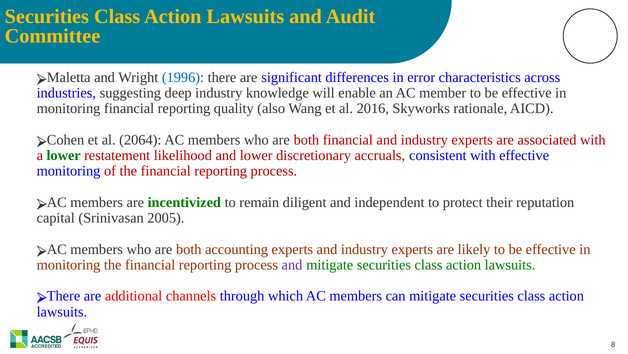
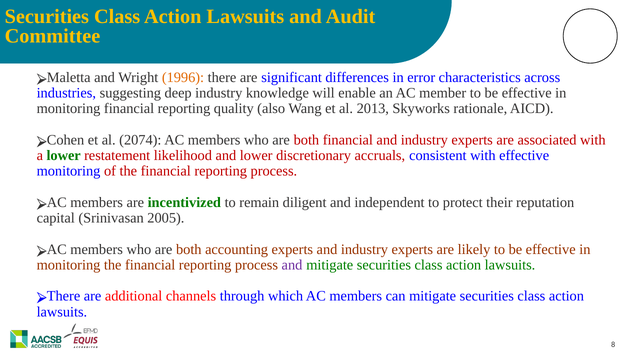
1996 colour: blue -> orange (183, 77)
2016: 2016 -> 2013 (373, 108)
2064: 2064 -> 2074 (140, 140)
